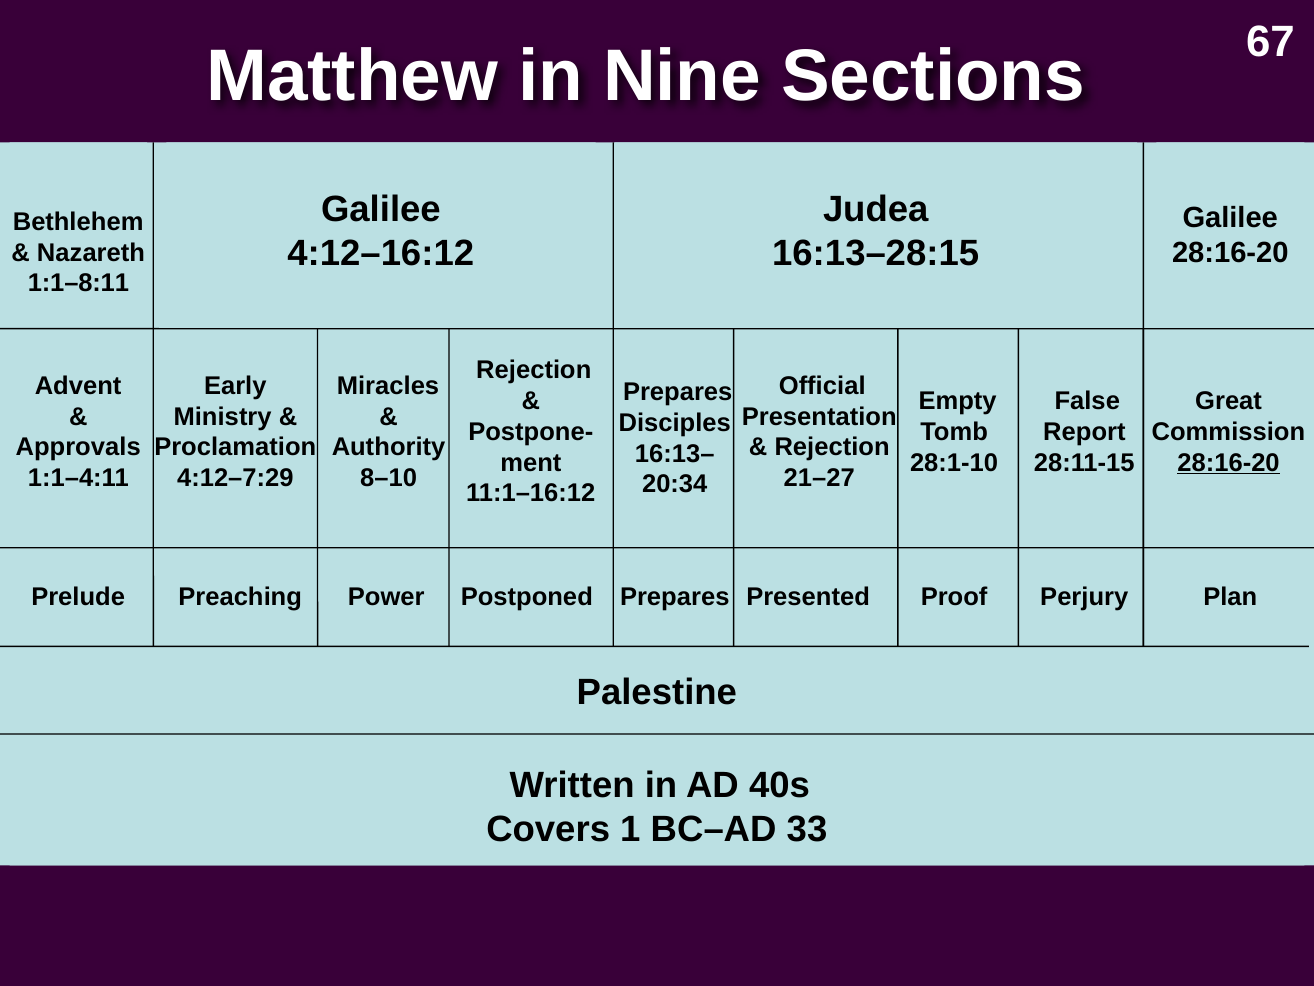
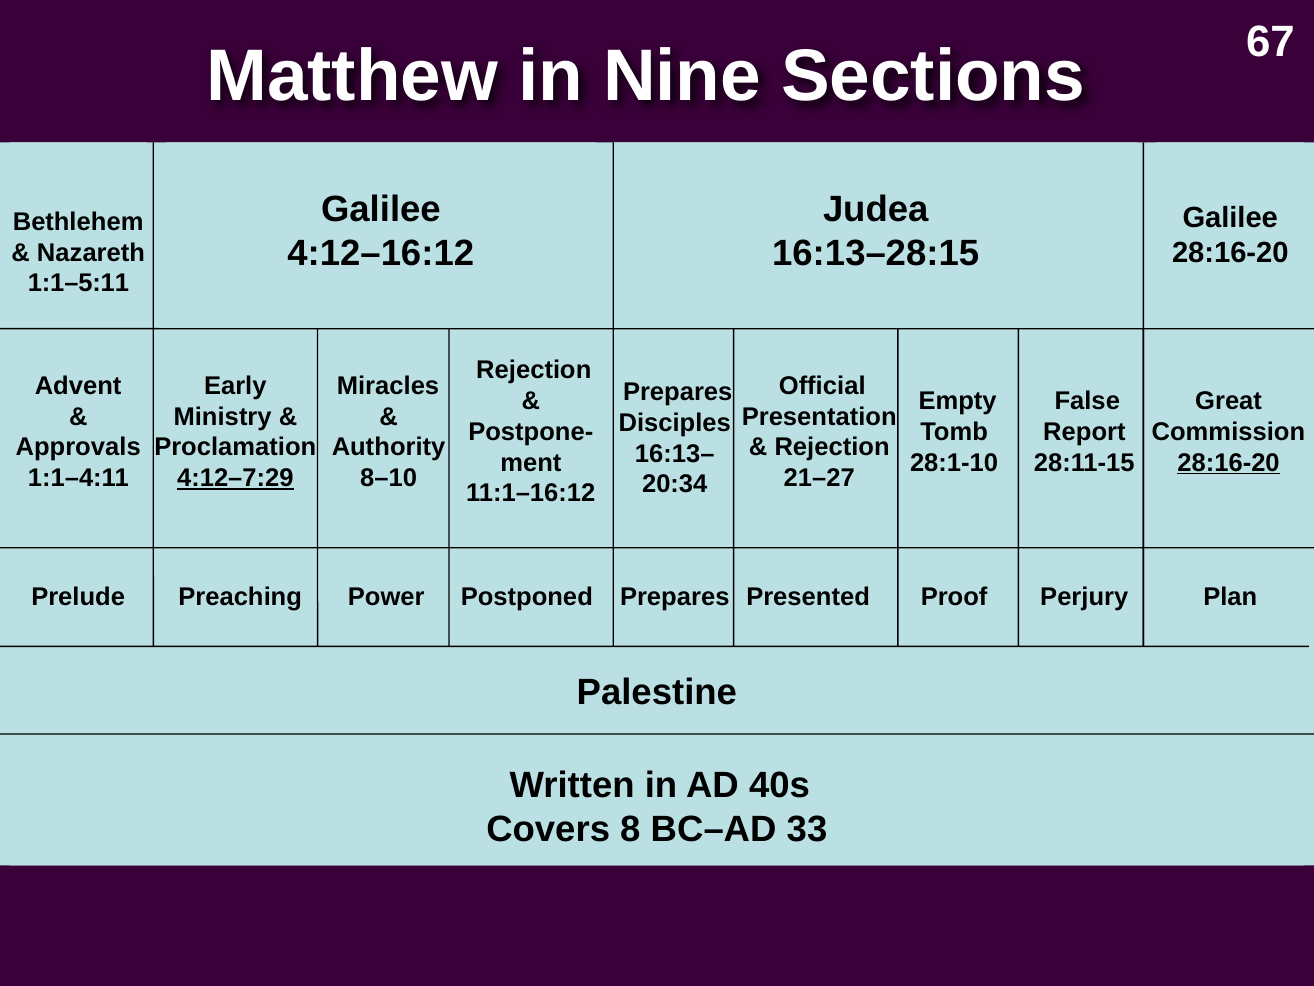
1:1–8:11: 1:1–8:11 -> 1:1–5:11 (78, 283)
4:12–7:29 underline: none -> present (235, 478)
1: 1 -> 8 (630, 829)
